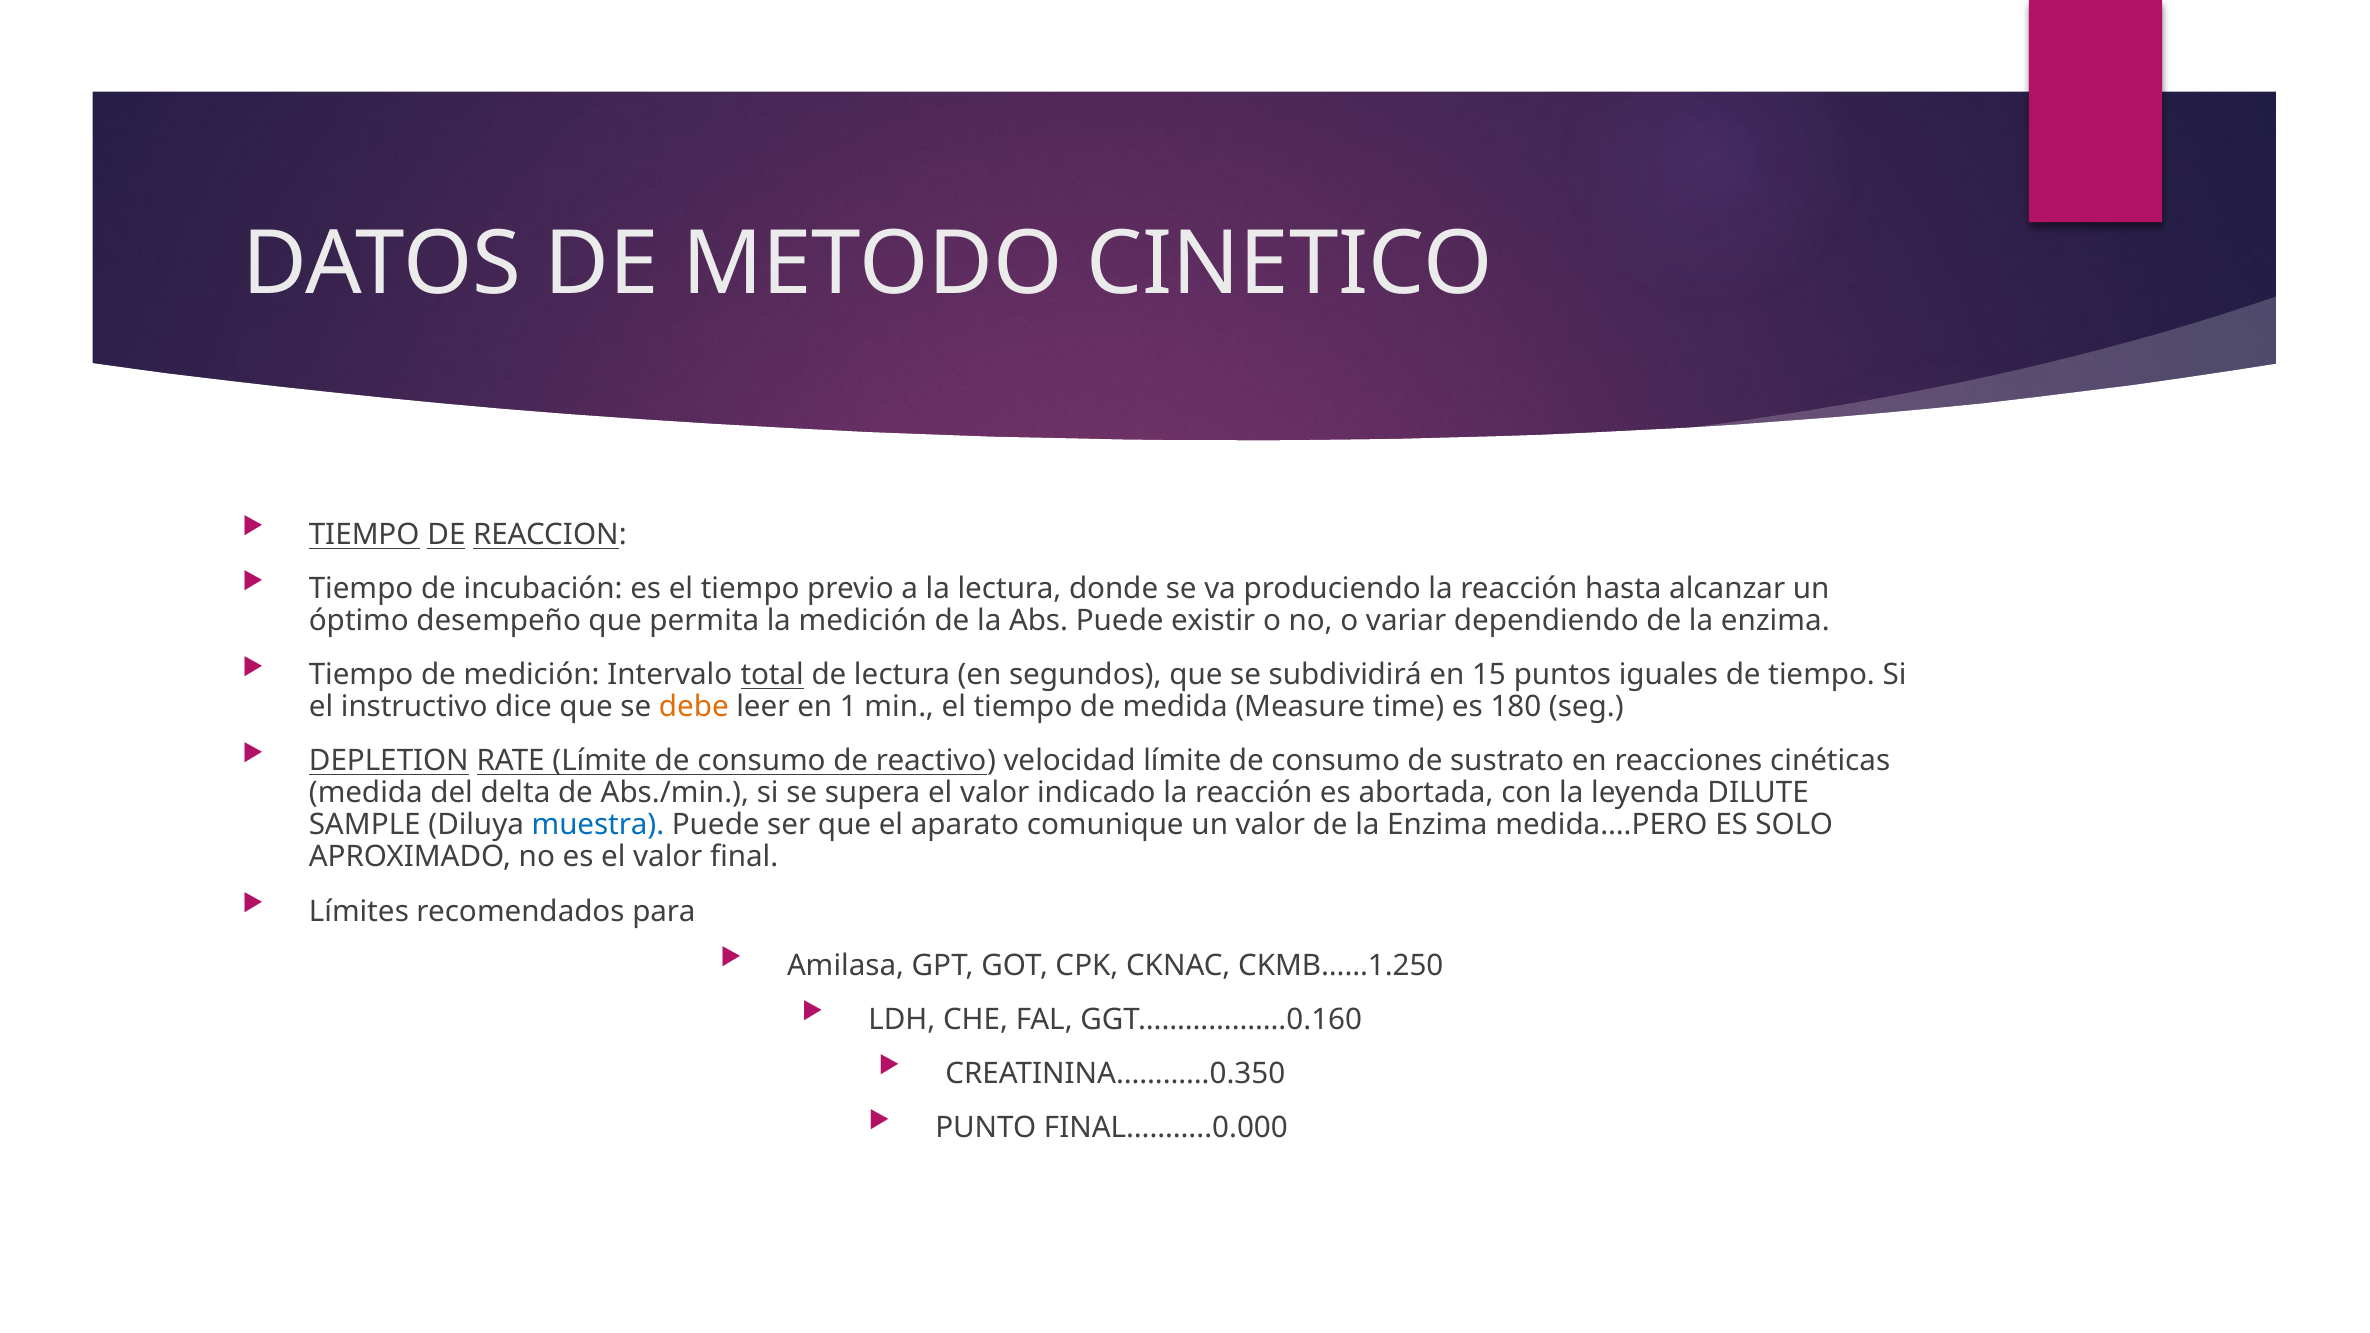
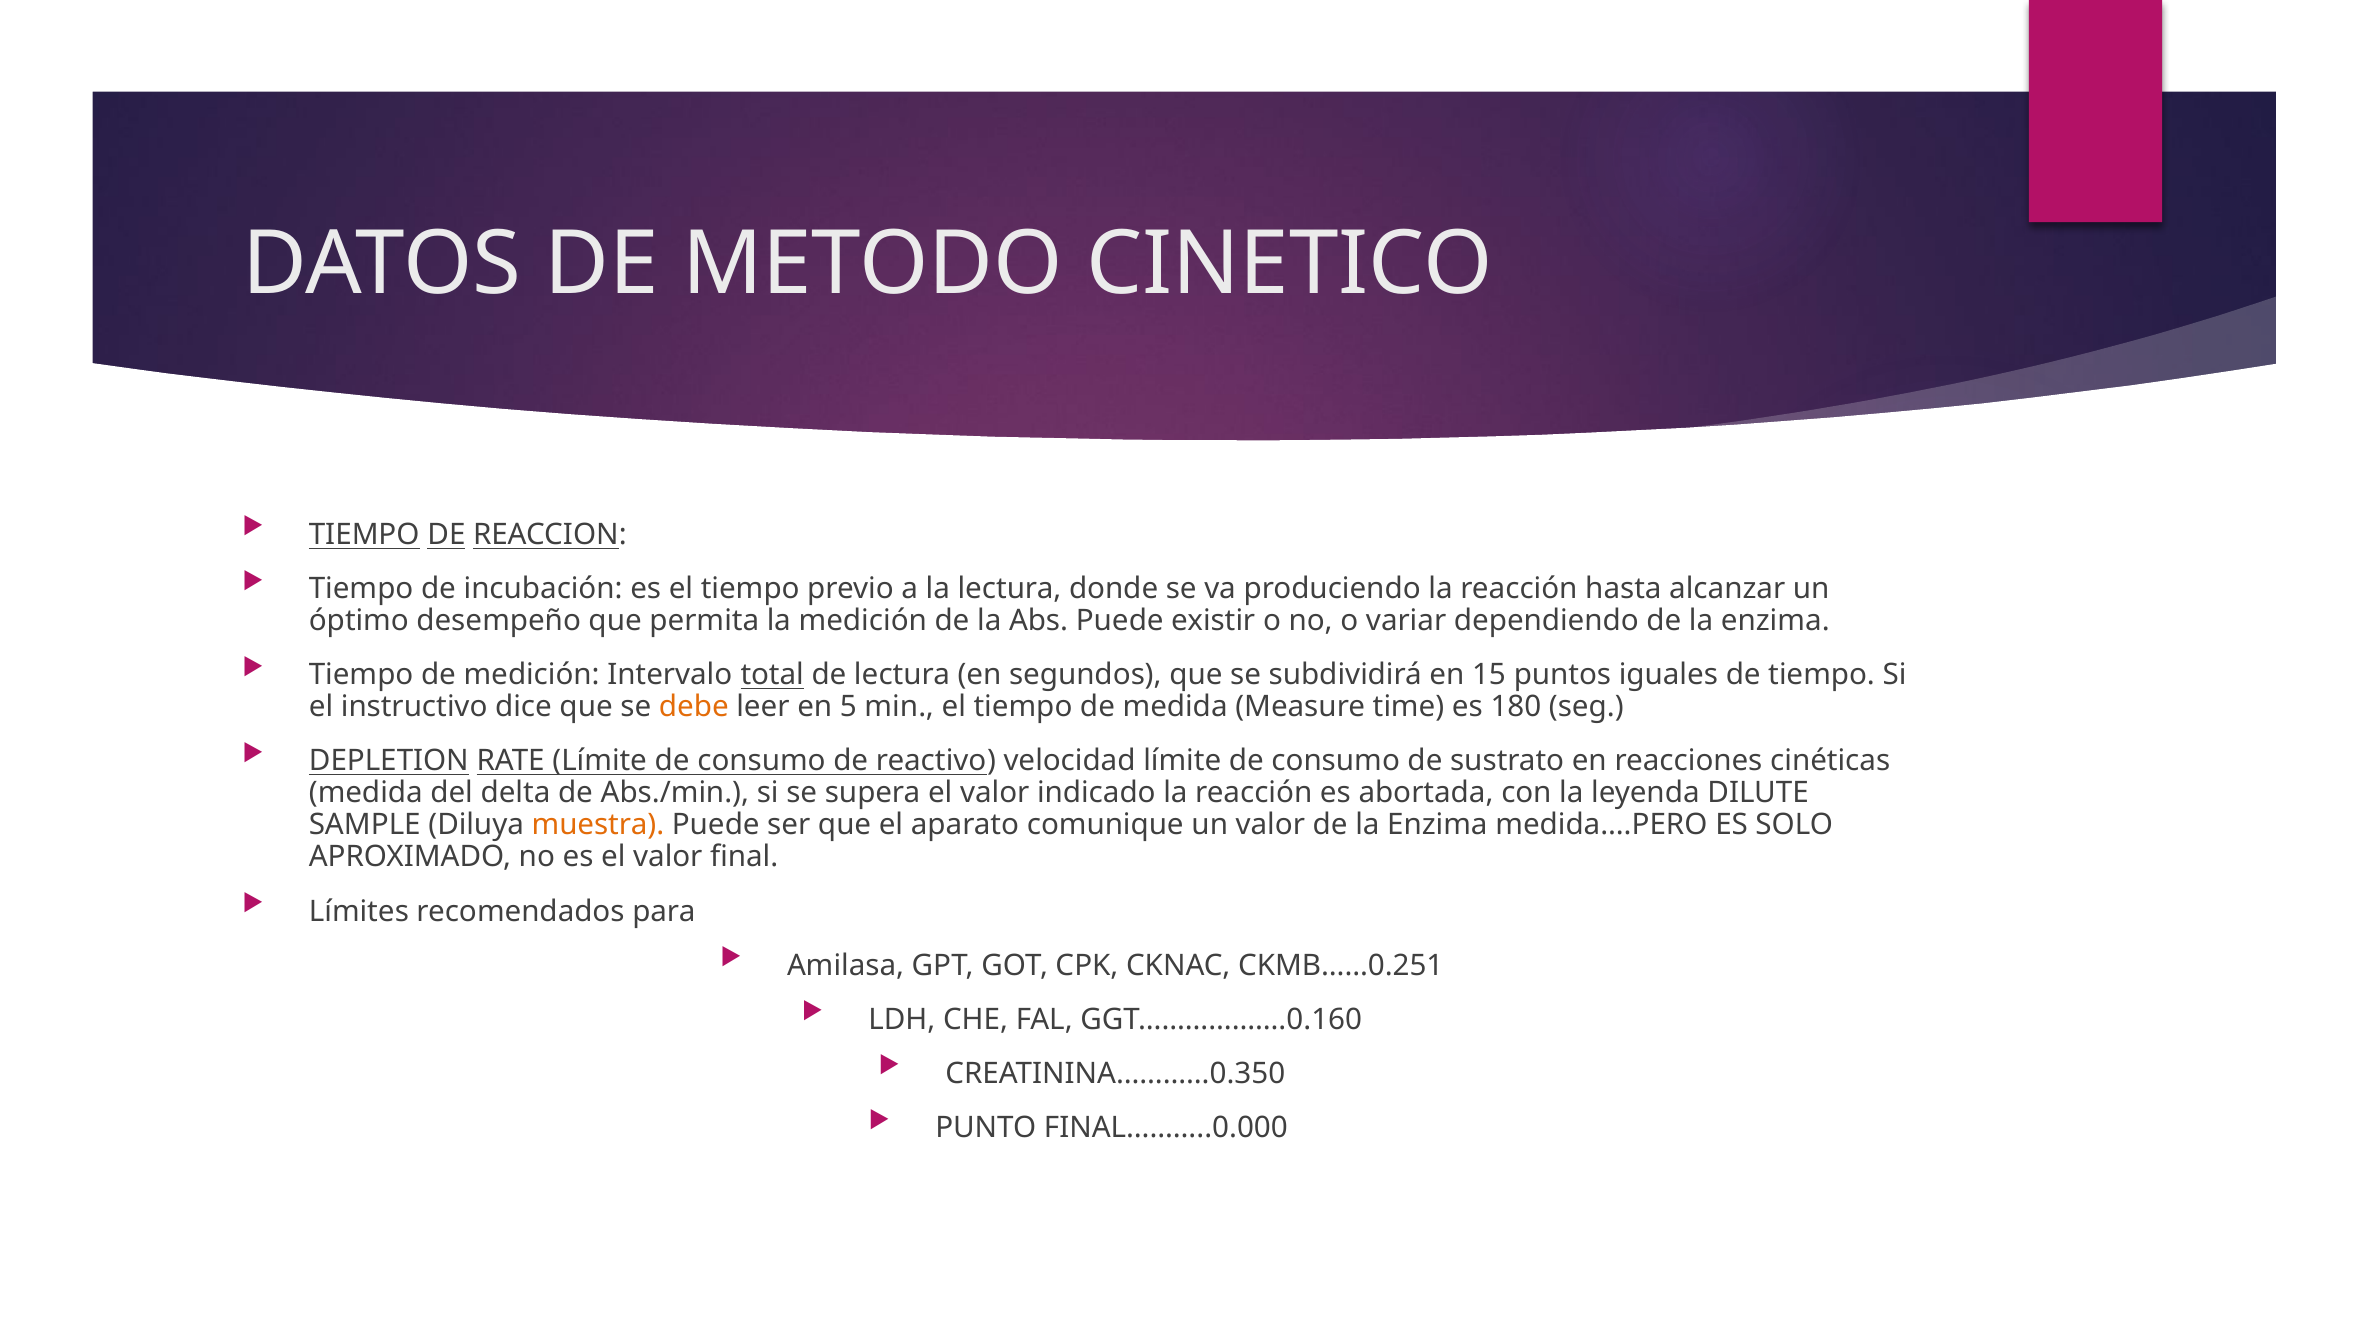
1: 1 -> 5 (848, 707)
muestra colour: blue -> orange (598, 825)
CKMB……1.250: CKMB……1.250 -> CKMB……0.251 (1341, 966)
